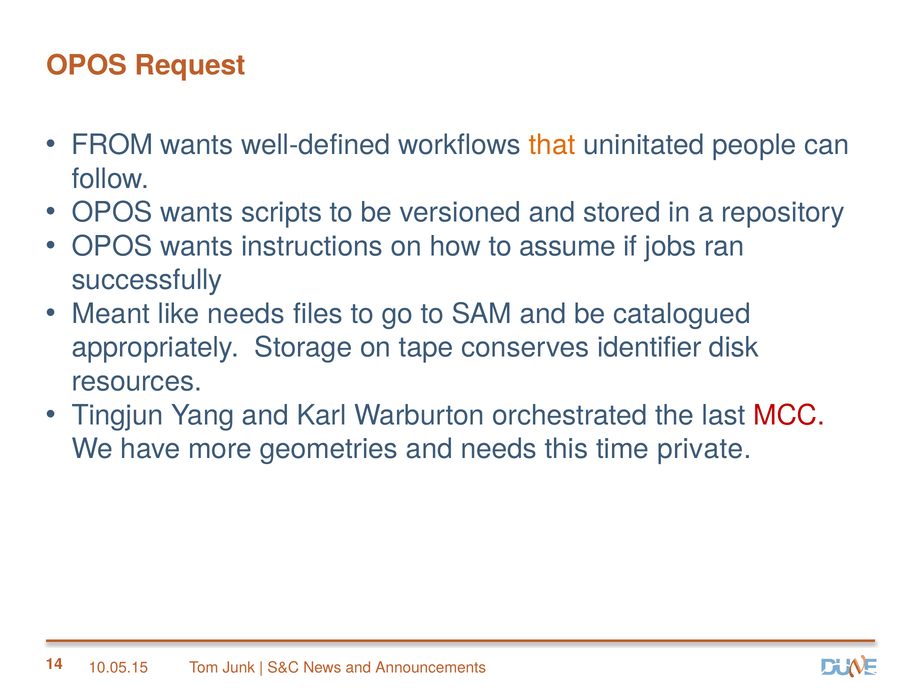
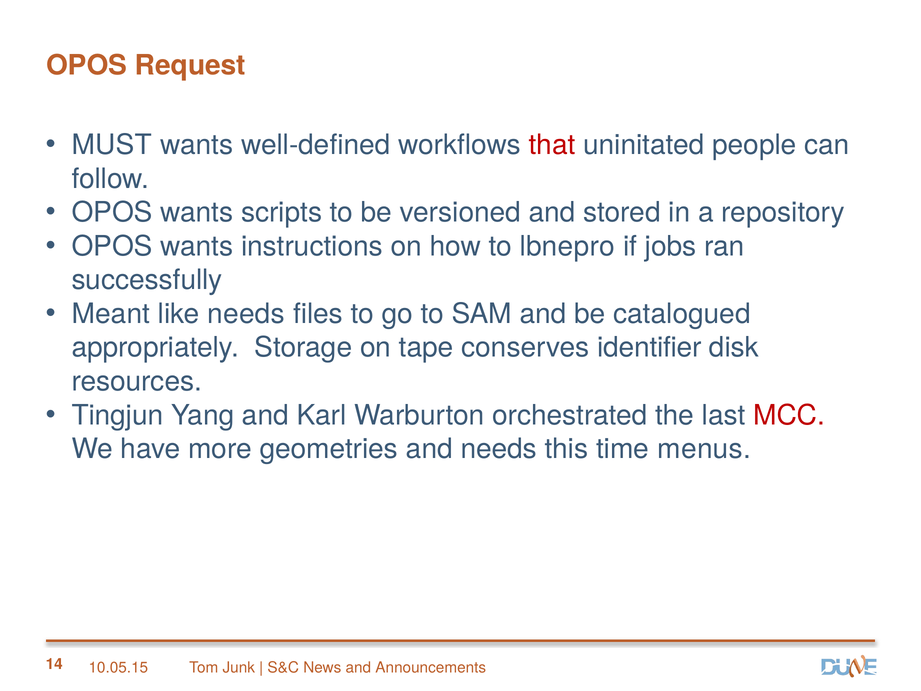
FROM: FROM -> MUST (112, 145)
that colour: orange -> red (552, 145)
assume: assume -> lbnepro (567, 246)
private: private -> menus (704, 449)
